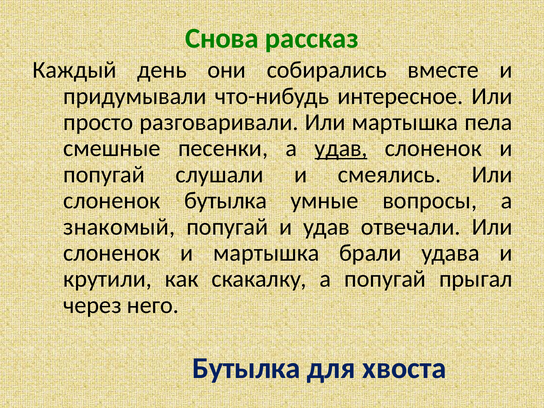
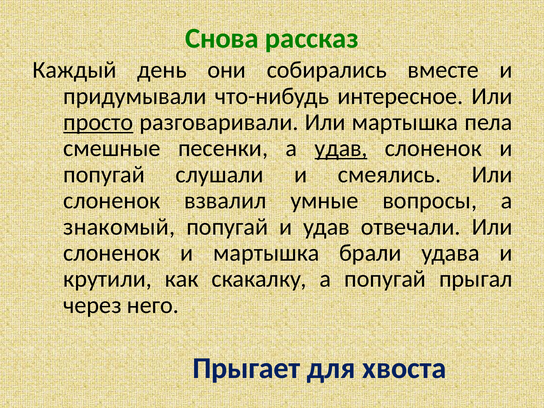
просто underline: none -> present (98, 122)
слоненок бутылка: бутылка -> взвалил (225, 201)
Бутылка: Бутылка -> Прыгает (246, 368)
